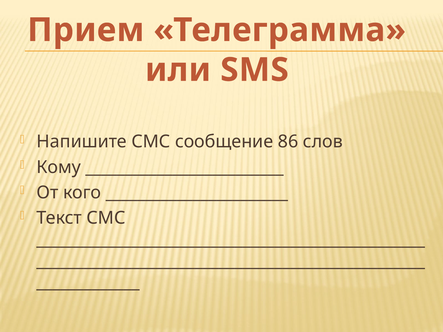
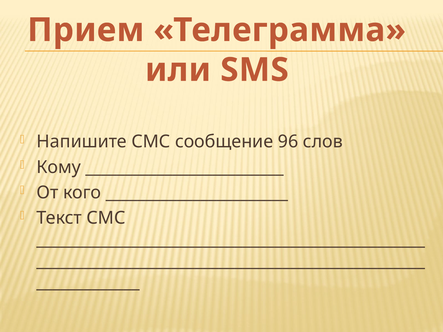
86: 86 -> 96 (288, 142)
